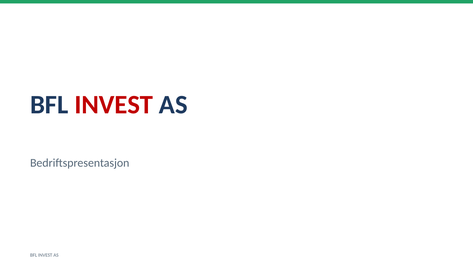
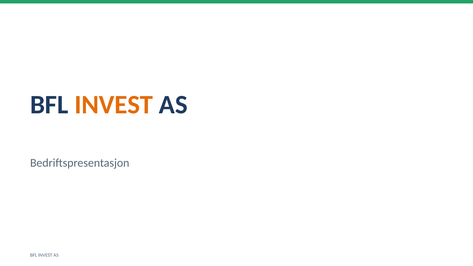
INVEST colour: red -> orange (114, 105)
